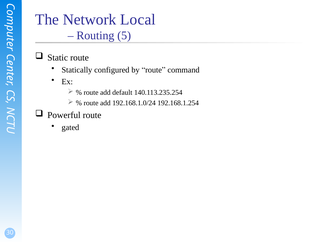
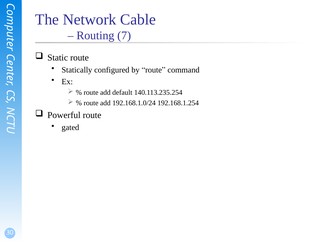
Local: Local -> Cable (138, 20)
5: 5 -> 7 (124, 36)
